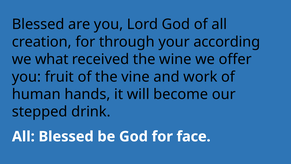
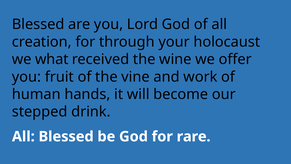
according: according -> holocaust (227, 42)
face: face -> rare (194, 136)
